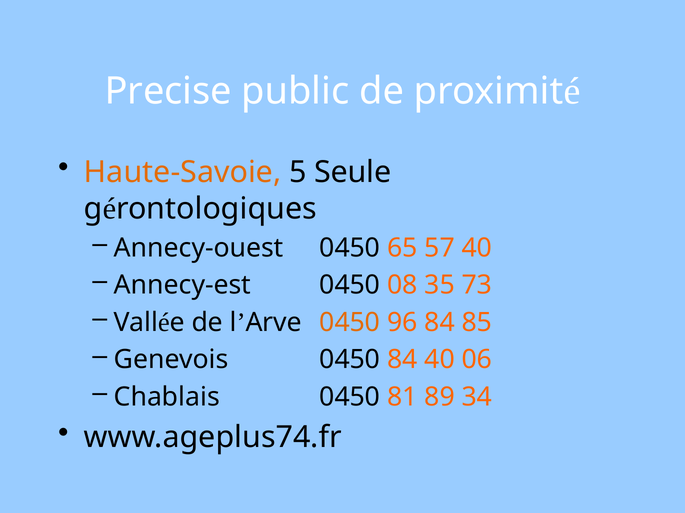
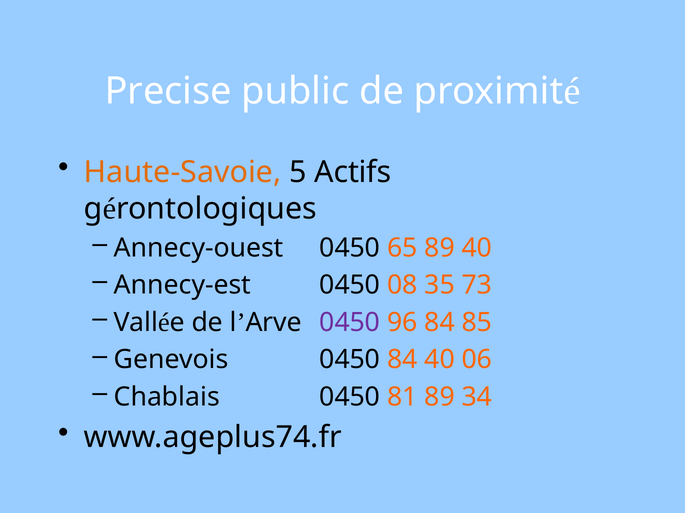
Seule: Seule -> Actifs (353, 172)
65 57: 57 -> 89 (440, 248)
0450 colour: orange -> purple (350, 323)
